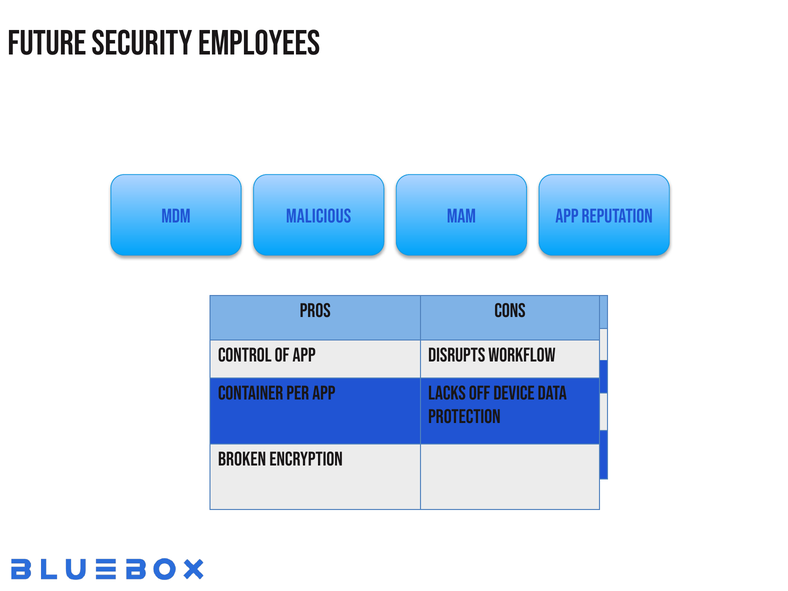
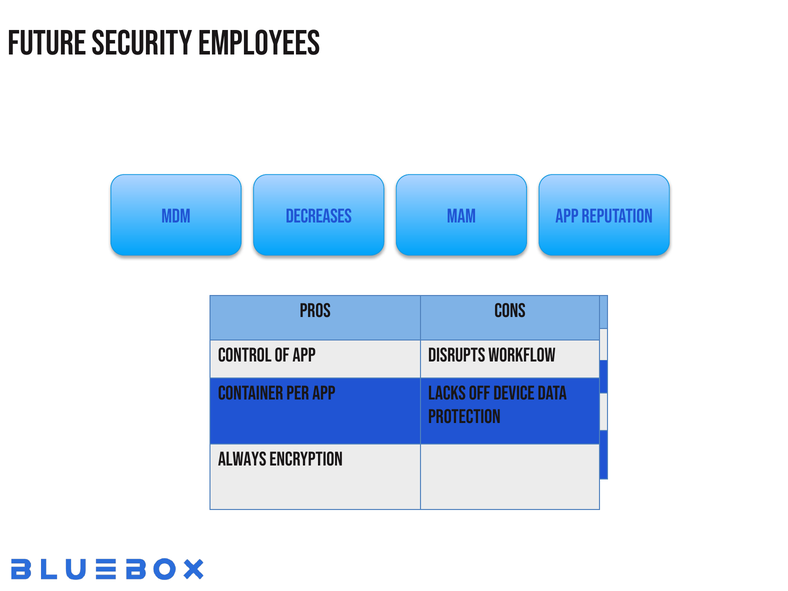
Malicious: Malicious -> Decreases (319, 216)
Broken: Broken -> Always (242, 459)
